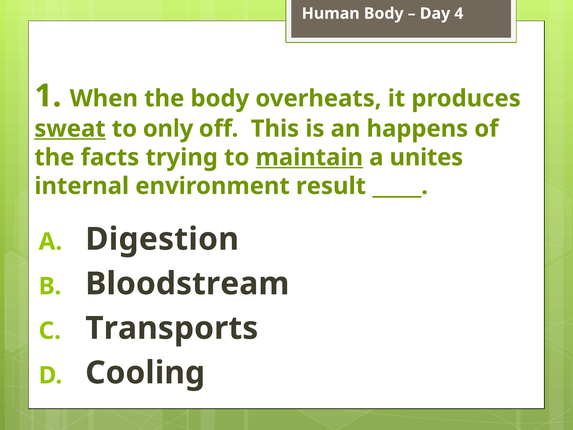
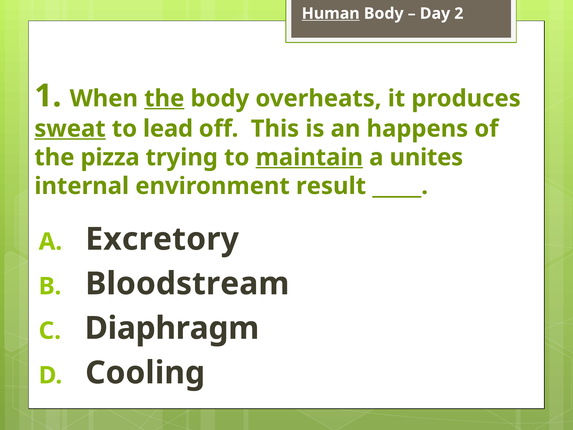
Human underline: none -> present (331, 13)
4: 4 -> 2 (459, 13)
the underline: none -> present (164, 98)
only: only -> lead (168, 129)
facts: facts -> pizza (110, 157)
Digestion: Digestion -> Excretory (162, 239)
Transports: Transports -> Diaphragm (172, 328)
